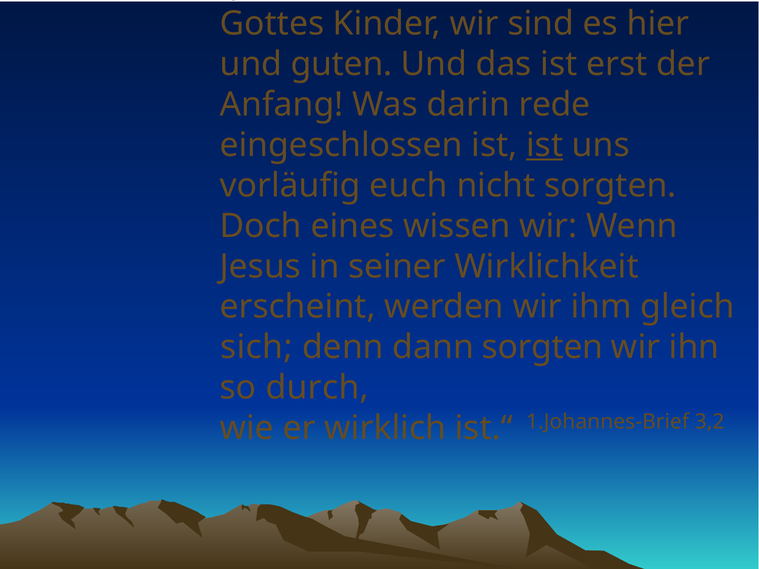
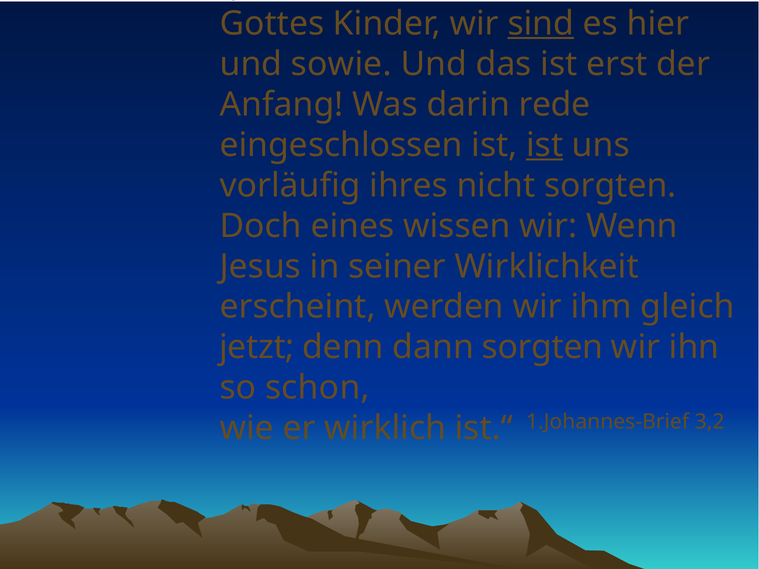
sind underline: none -> present (541, 24)
guten: guten -> sowie (341, 64)
euch: euch -> ihres (409, 186)
sich: sich -> jetzt (257, 347)
durch: durch -> schon (317, 388)
